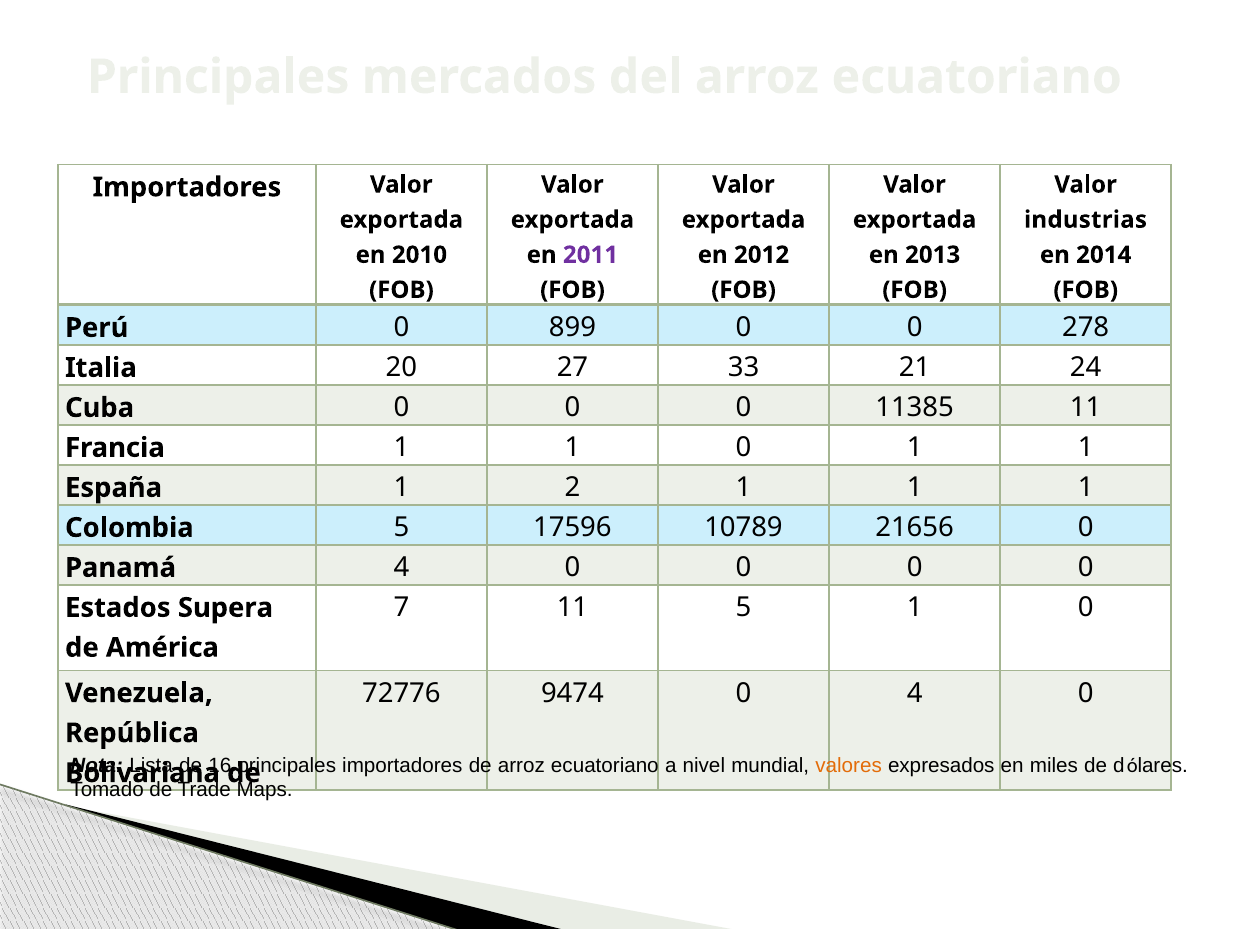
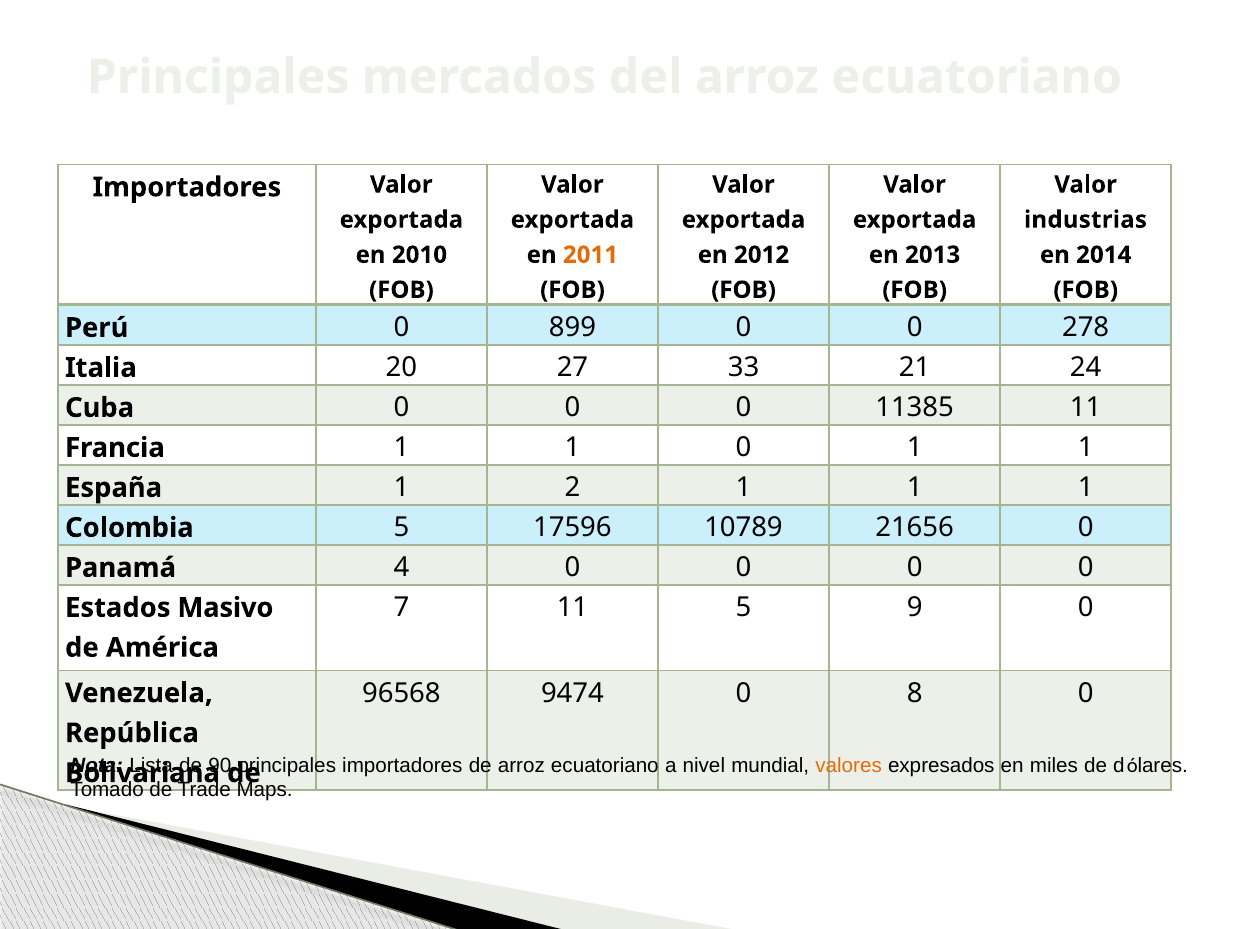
2011 colour: purple -> orange (591, 255)
5 1: 1 -> 9 (915, 608)
Supera: Supera -> Masivo (226, 608)
72776: 72776 -> 96568 (401, 693)
0 4: 4 -> 8 (915, 693)
16: 16 -> 90 (220, 766)
